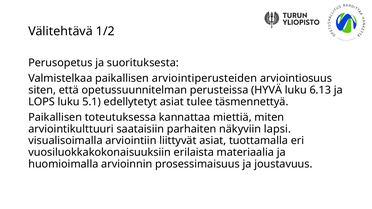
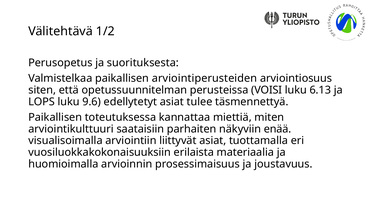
HYVÄ: HYVÄ -> VOISI (267, 90)
5.1: 5.1 -> 9.6 (92, 102)
lapsi: lapsi -> enää (278, 129)
